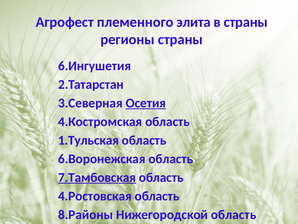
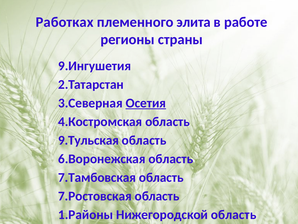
Агрофест: Агрофест -> Работках (65, 22)
в страны: страны -> работе (246, 22)
6.Ингушетия: 6.Ингушетия -> 9.Ингушетия (95, 66)
1.Тульская: 1.Тульская -> 9.Тульская (88, 140)
7.Тамбовская underline: present -> none (97, 177)
4.Ростовская: 4.Ростовская -> 7.Ростовская (95, 196)
8.Районы: 8.Районы -> 1.Районы (86, 214)
